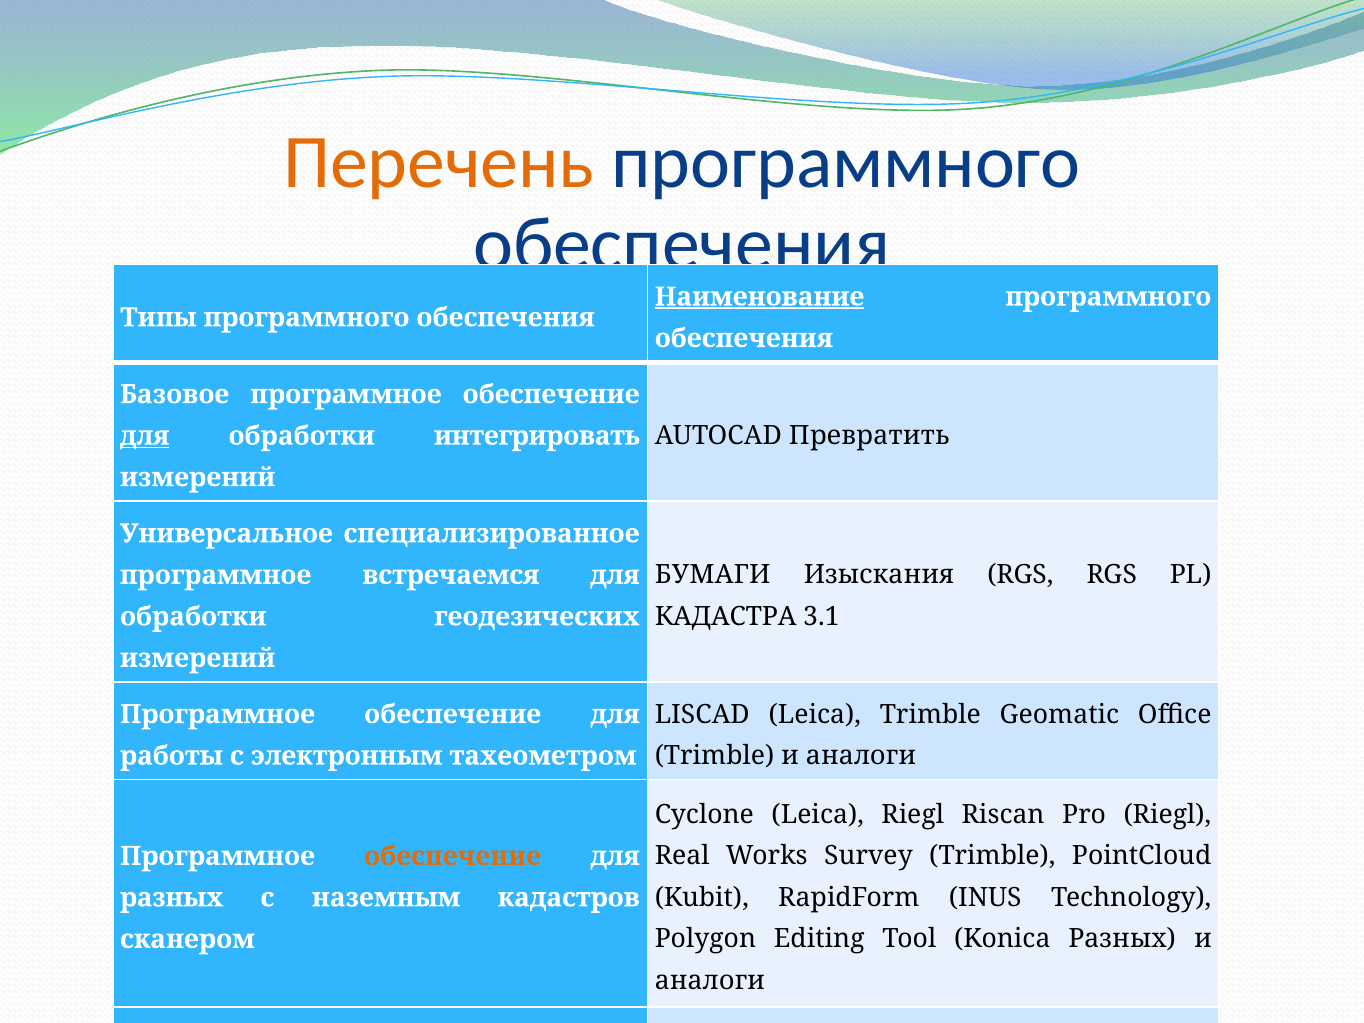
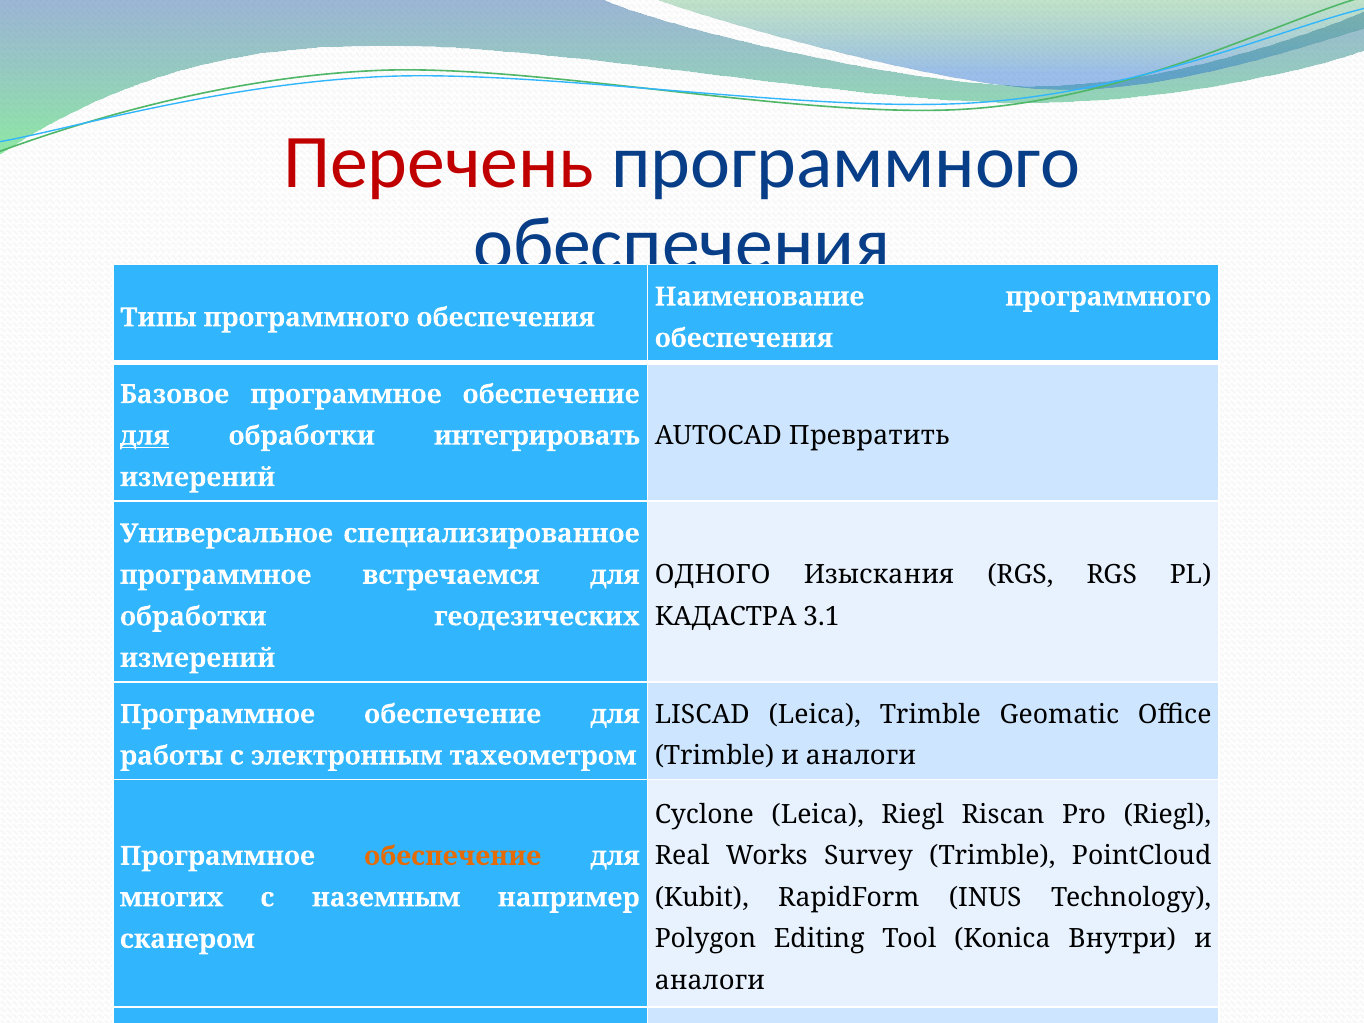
Перечень colour: orange -> red (439, 163)
Наименование underline: present -> none (760, 297)
БУМАГИ: БУМАГИ -> ОДНОГО (713, 575)
разных: разных -> многих (172, 898)
кадастров: кадастров -> например (569, 898)
Konica Разных: Разных -> Внутри (1122, 939)
